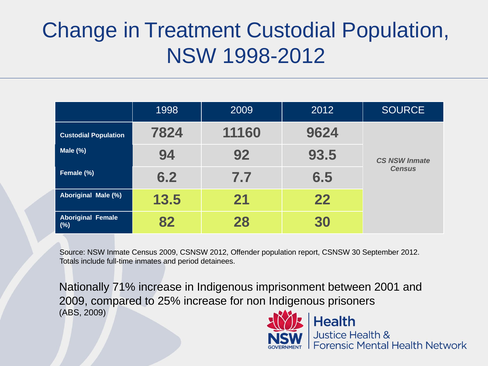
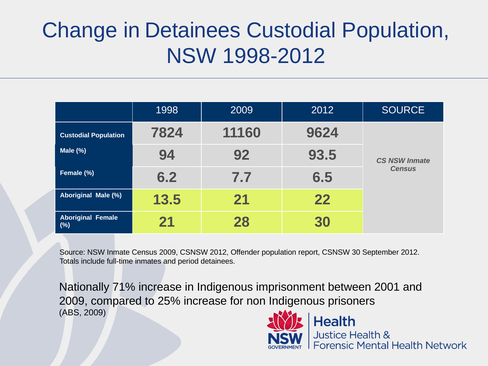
in Treatment: Treatment -> Detainees (193, 30)
82: 82 -> 21 (167, 222)
